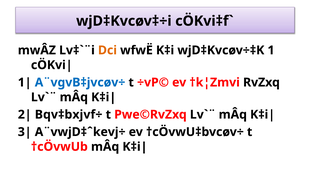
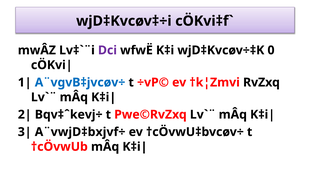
Dci colour: orange -> purple (107, 50)
1: 1 -> 0 (271, 50)
Bqv‡bxjvf÷: Bqv‡bxjvf÷ -> Bqv‡ˆkevj÷ (69, 114)
A¨vwjD‡ˆkevj÷: A¨vwjD‡ˆkevj÷ -> A¨vwjD‡bxjvf÷ (80, 131)
